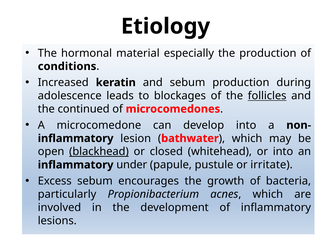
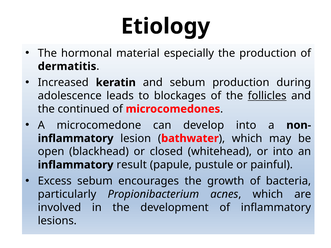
conditions: conditions -> dermatitis (67, 66)
blackhead underline: present -> none (99, 152)
under: under -> result (132, 165)
irritate: irritate -> painful (272, 165)
